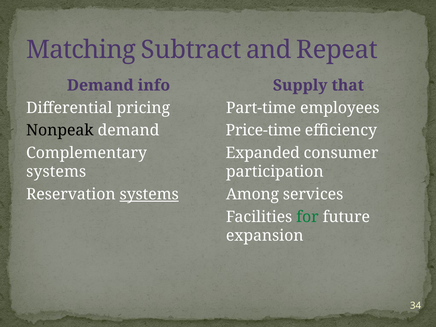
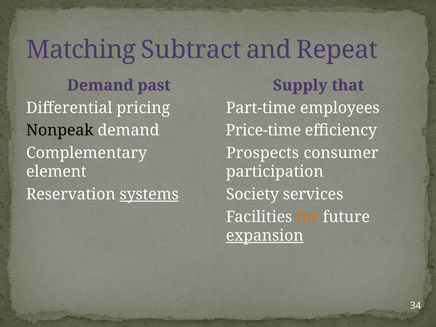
info: info -> past (154, 85)
Expanded: Expanded -> Prospects (263, 153)
systems: systems -> element (56, 172)
Among: Among -> Society (252, 194)
for colour: green -> orange (307, 217)
expansion underline: none -> present (265, 236)
